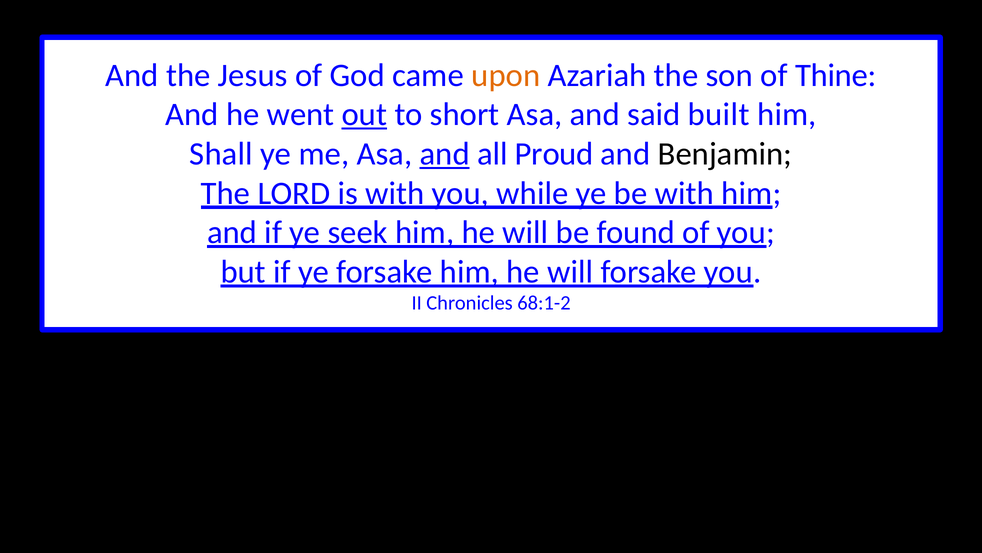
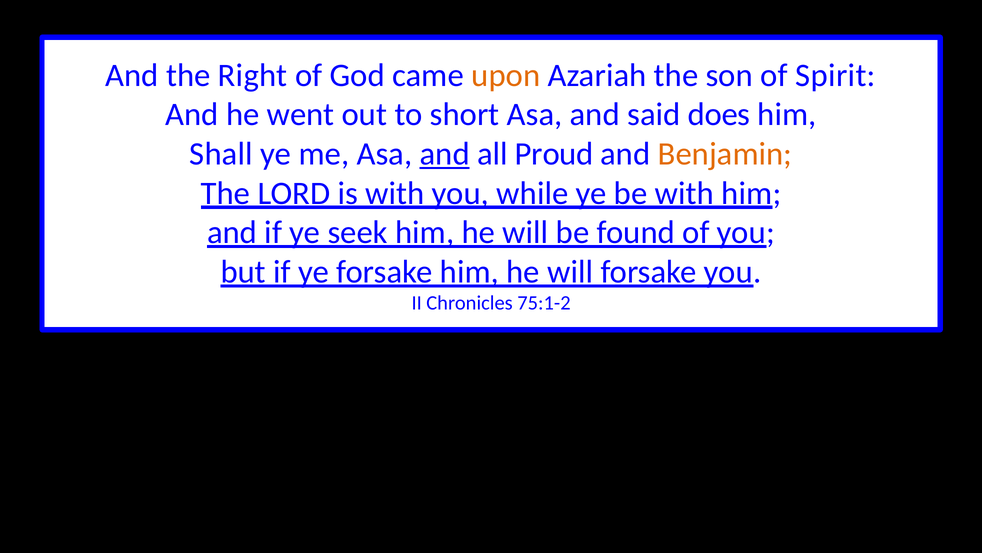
Jesus: Jesus -> Right (253, 75)
Thine: Thine -> Spirit (836, 75)
out underline: present -> none (364, 114)
built: built -> does (719, 114)
Benjamin colour: black -> orange (725, 154)
68:1-2: 68:1-2 -> 75:1-2 (544, 303)
